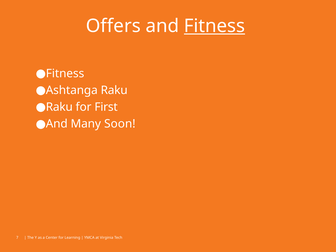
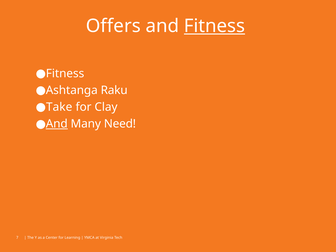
Raku: Raku -> Take (59, 107)
First: First -> Clay (106, 107)
And underline: none -> present (57, 124)
Soon: Soon -> Need (120, 124)
